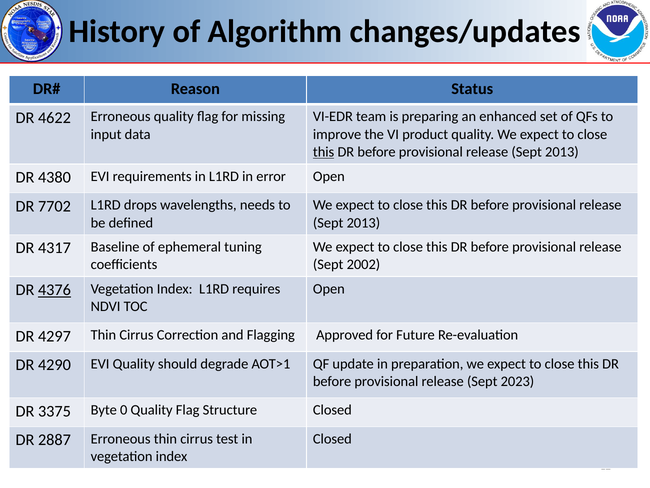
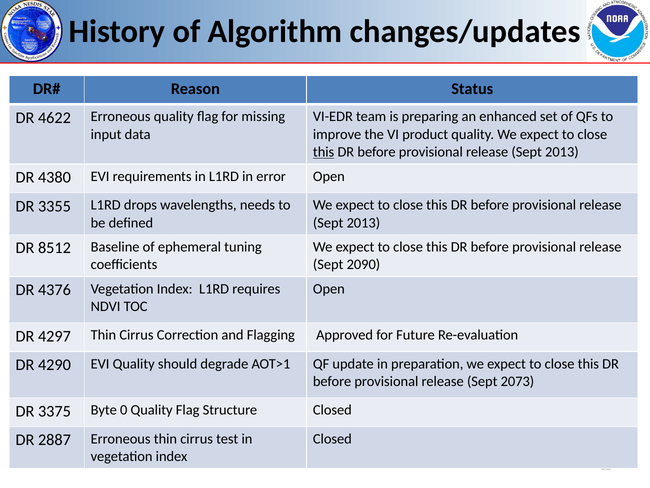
7702: 7702 -> 3355 (54, 206)
4317: 4317 -> 8512 (54, 248)
2002: 2002 -> 2090 (363, 264)
4376 underline: present -> none (54, 290)
2023: 2023 -> 2073 (517, 381)
